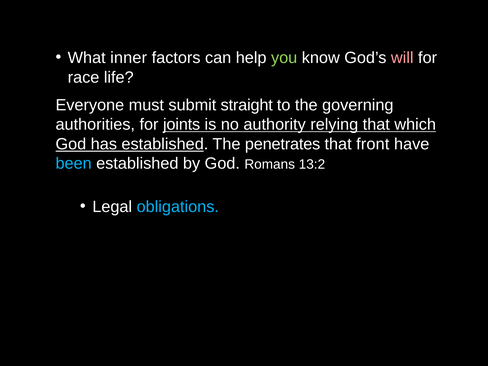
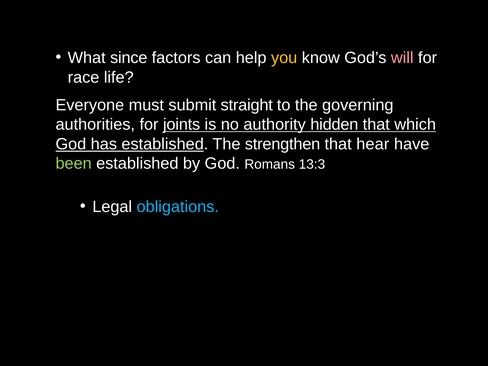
inner: inner -> since (129, 58)
you colour: light green -> yellow (284, 58)
relying: relying -> hidden (334, 125)
penetrates: penetrates -> strengthen (283, 144)
front: front -> hear (373, 144)
been colour: light blue -> light green (74, 164)
13:2: 13:2 -> 13:3 (312, 164)
